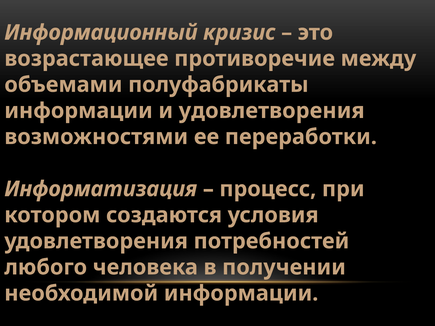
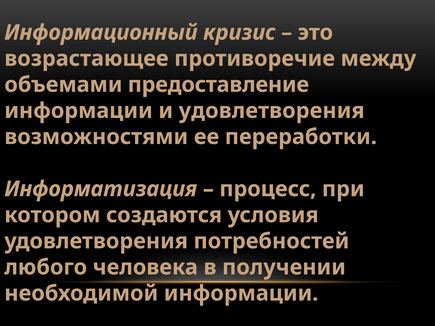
полуфабрикаты: полуфабрикаты -> предоставление (218, 85)
